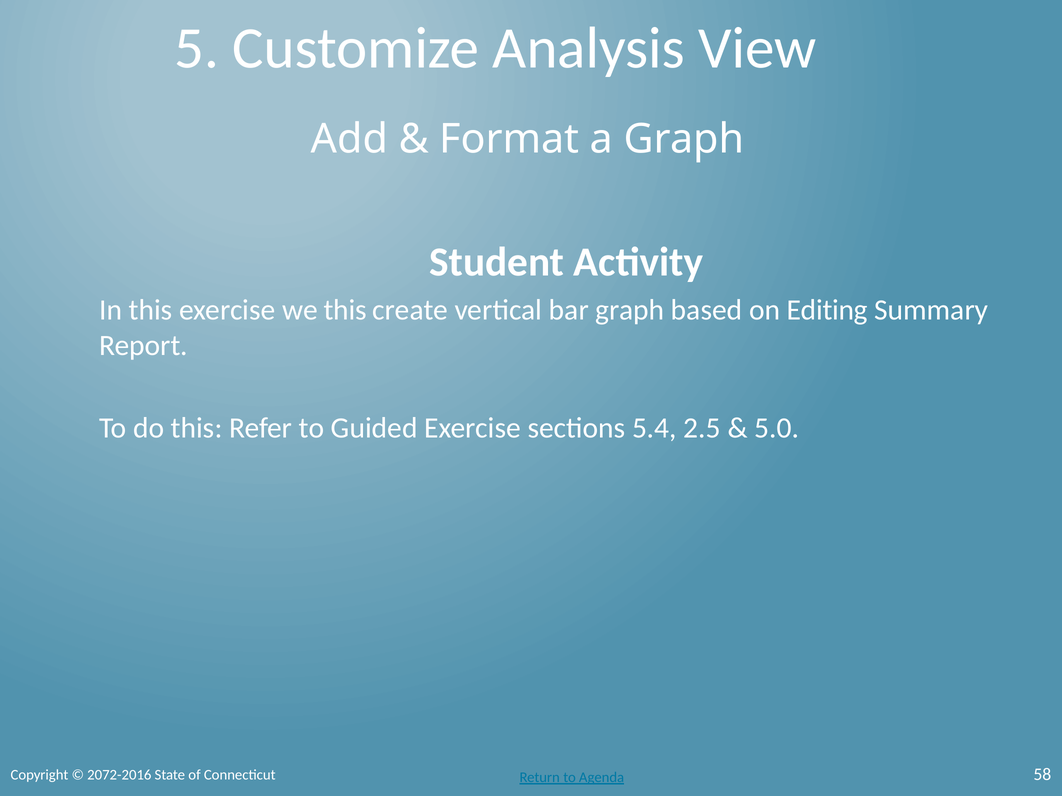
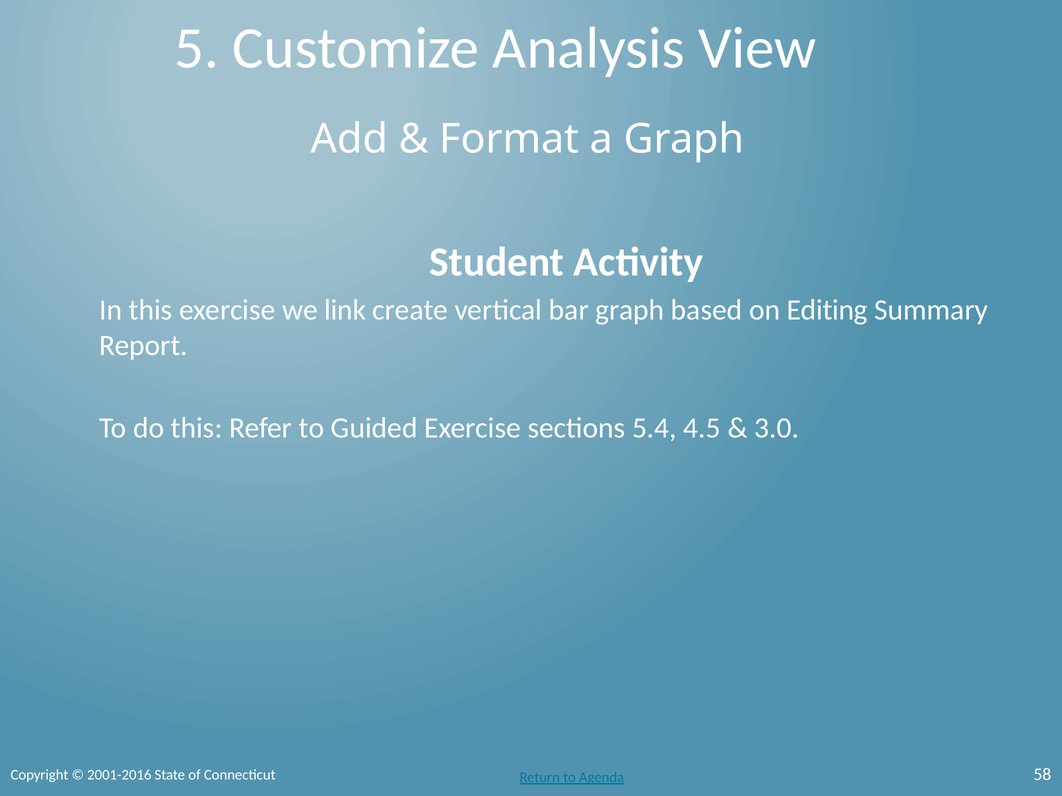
we this: this -> link (345, 310)
2.5: 2.5 -> 4.5 (702, 428)
5.0: 5.0 -> 3.0 (777, 428)
2072-2016: 2072-2016 -> 2001-2016 (119, 776)
